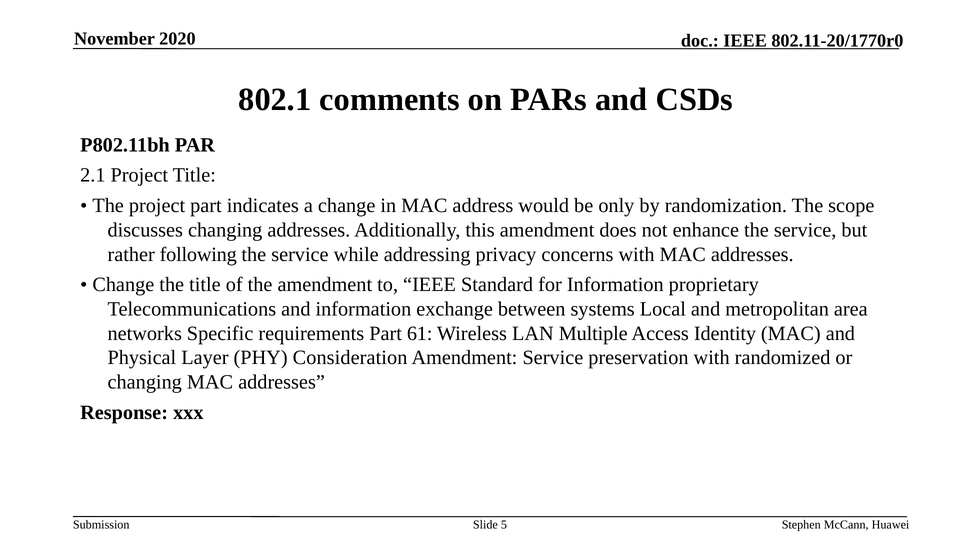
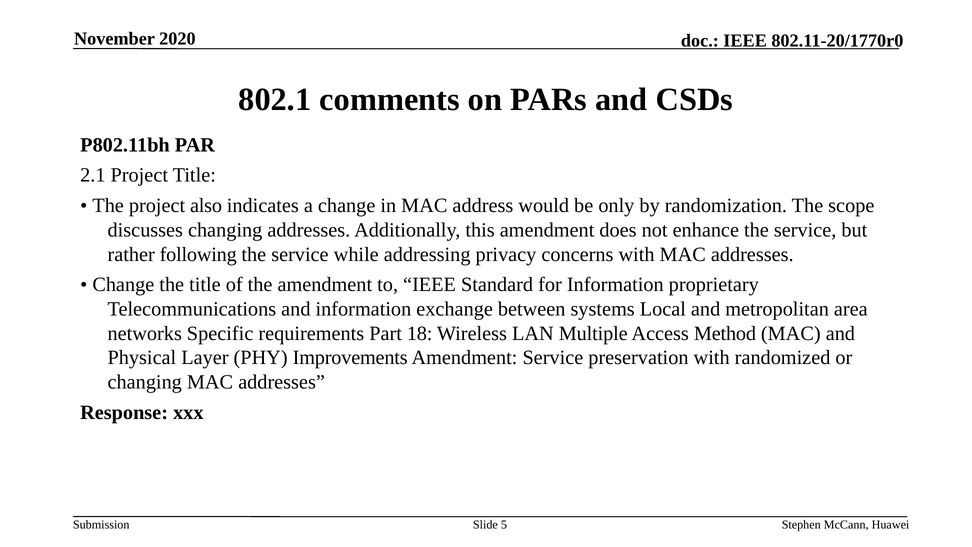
project part: part -> also (206, 206)
61: 61 -> 18 (420, 333)
Identity: Identity -> Method (725, 333)
Consideration: Consideration -> Improvements (350, 358)
